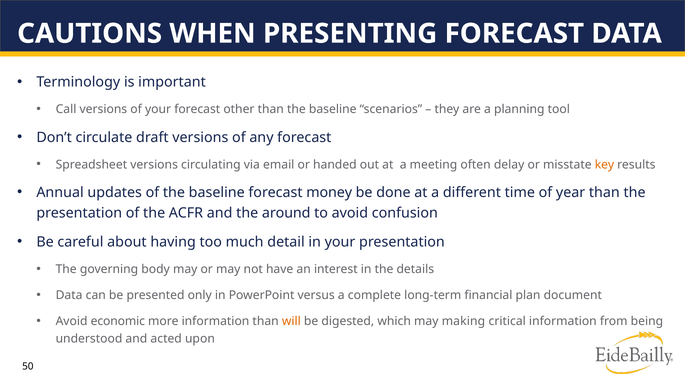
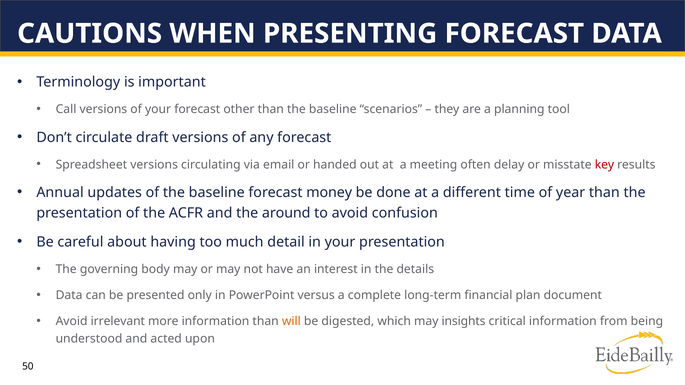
key colour: orange -> red (604, 165)
economic: economic -> irrelevant (118, 321)
making: making -> insights (464, 321)
